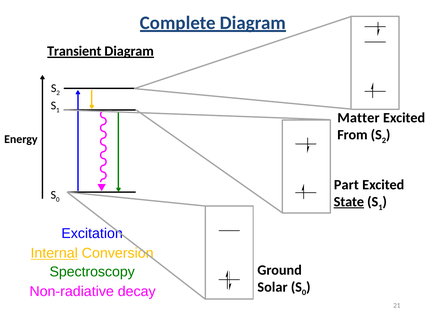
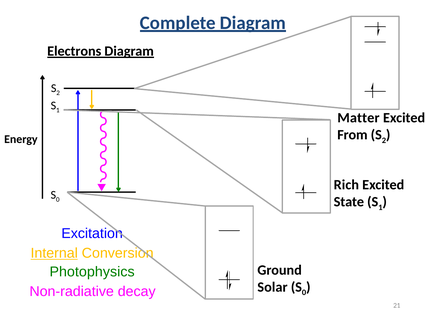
Transient: Transient -> Electrons (74, 51)
Part: Part -> Rich (346, 184)
State underline: present -> none (349, 201)
Spectroscopy: Spectroscopy -> Photophysics (92, 271)
